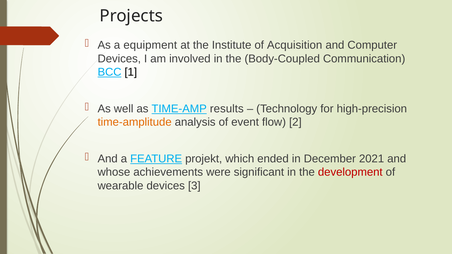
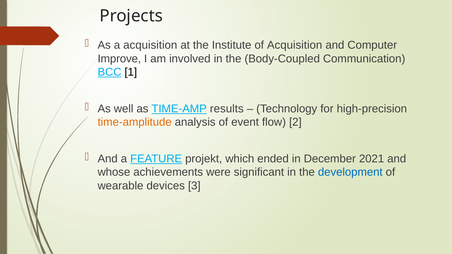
a equipment: equipment -> acquisition (150, 45)
Devices: Devices -> Improve (119, 59)
development colour: red -> blue (350, 172)
